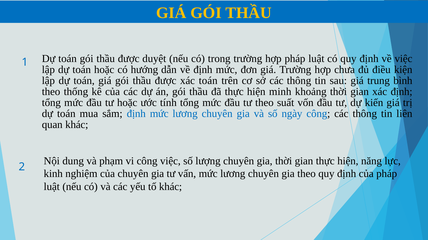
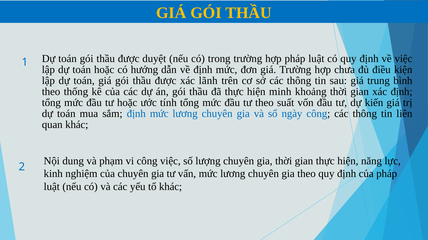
xác toán: toán -> lãnh (208, 81)
